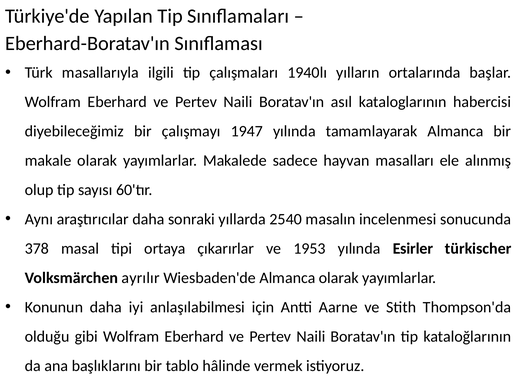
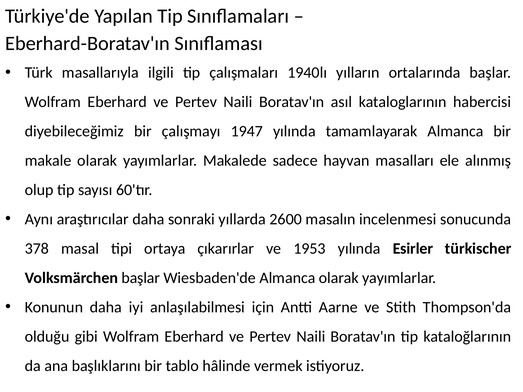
2540: 2540 -> 2600 (286, 219)
Volksmärchen ayrılır: ayrılır -> başlar (141, 278)
